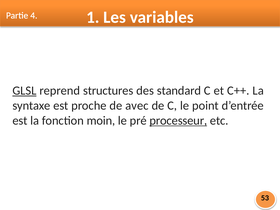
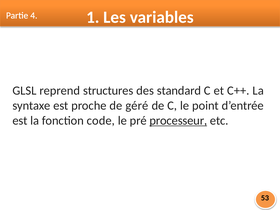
GLSL underline: present -> none (24, 91)
avec: avec -> géré (137, 106)
moin: moin -> code (101, 121)
